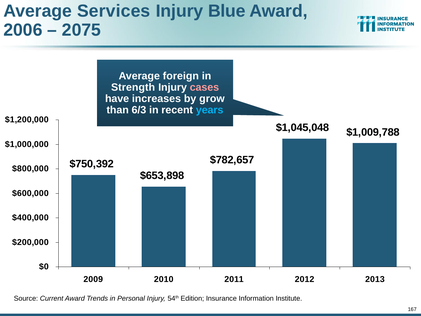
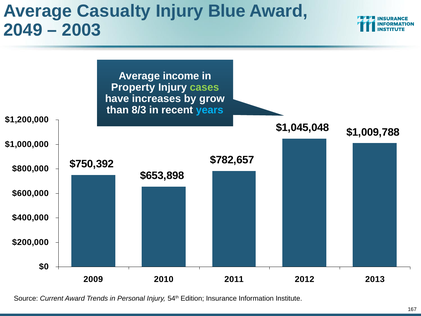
Services: Services -> Casualty (114, 11)
2006: 2006 -> 2049 (23, 30)
2075: 2075 -> 2003 (81, 30)
foreign: foreign -> income (181, 76)
Strength: Strength -> Property (133, 87)
cases colour: pink -> light green (204, 87)
6/3: 6/3 -> 8/3 (139, 110)
